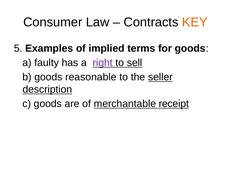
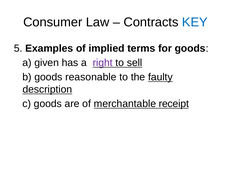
KEY colour: orange -> blue (195, 22)
faulty: faulty -> given (47, 63)
seller: seller -> faulty (160, 77)
